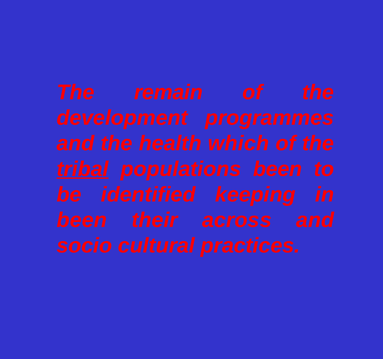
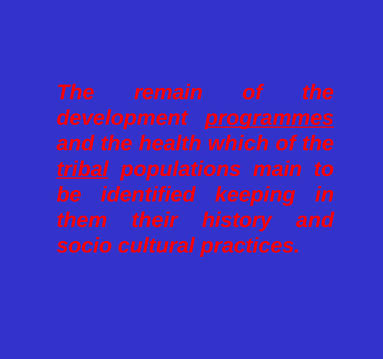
programmes underline: none -> present (270, 118)
populations been: been -> main (278, 169)
been: been -> them (82, 220)
across: across -> history (237, 220)
